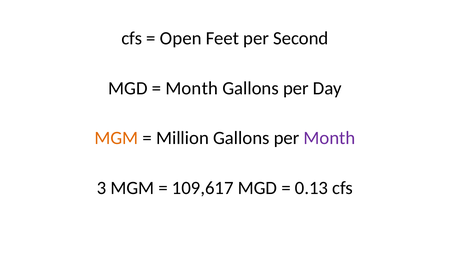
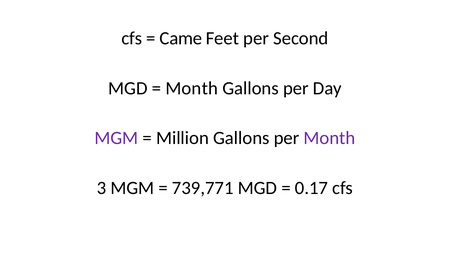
Open: Open -> Came (181, 38)
MGM colour: orange -> purple (116, 138)
109,617: 109,617 -> 739,771 (203, 188)
0.13: 0.13 -> 0.17 (311, 188)
